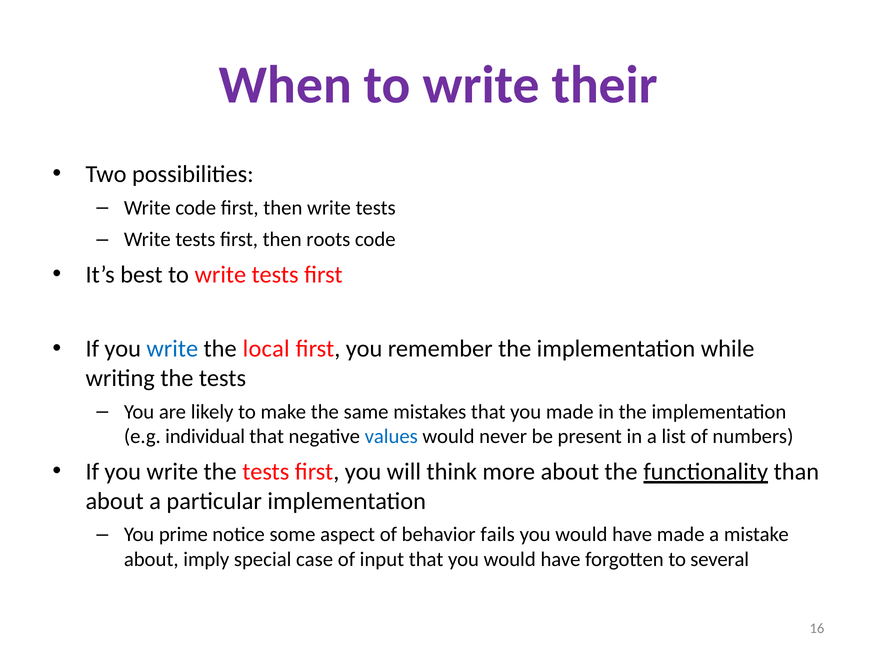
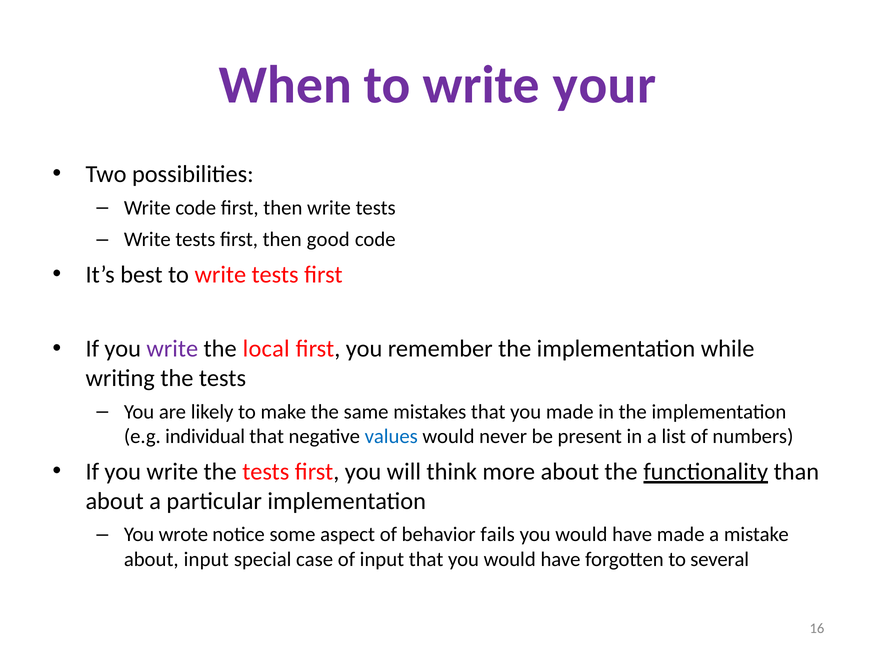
their: their -> your (604, 85)
roots: roots -> good (328, 240)
write colour: blue -> purple (172, 349)
prime: prime -> wrote (183, 534)
about imply: imply -> input (206, 559)
